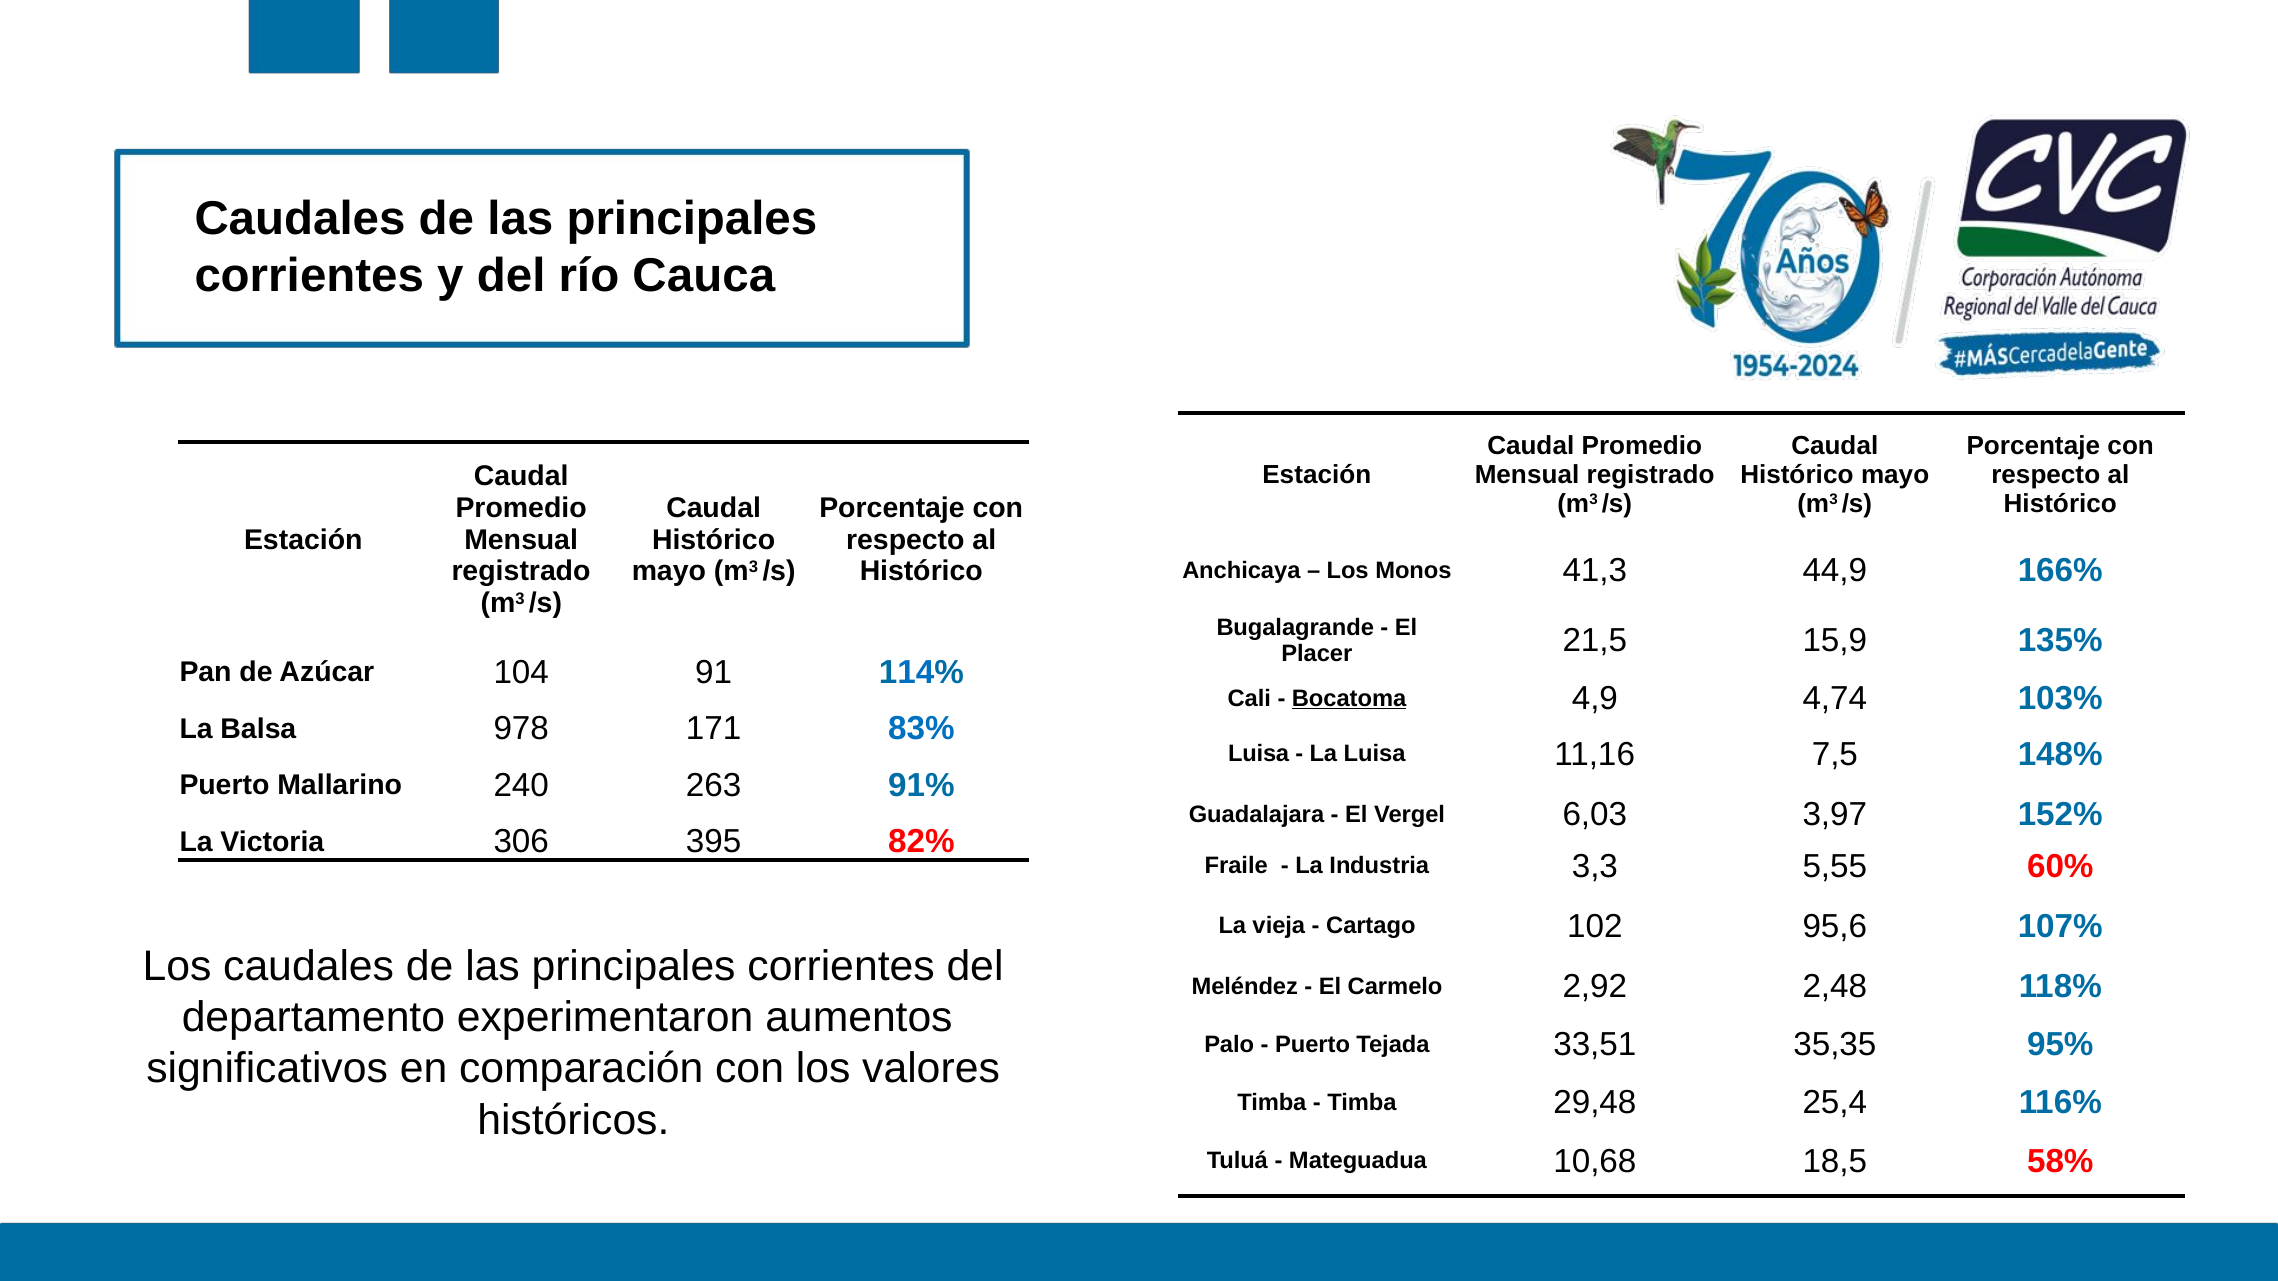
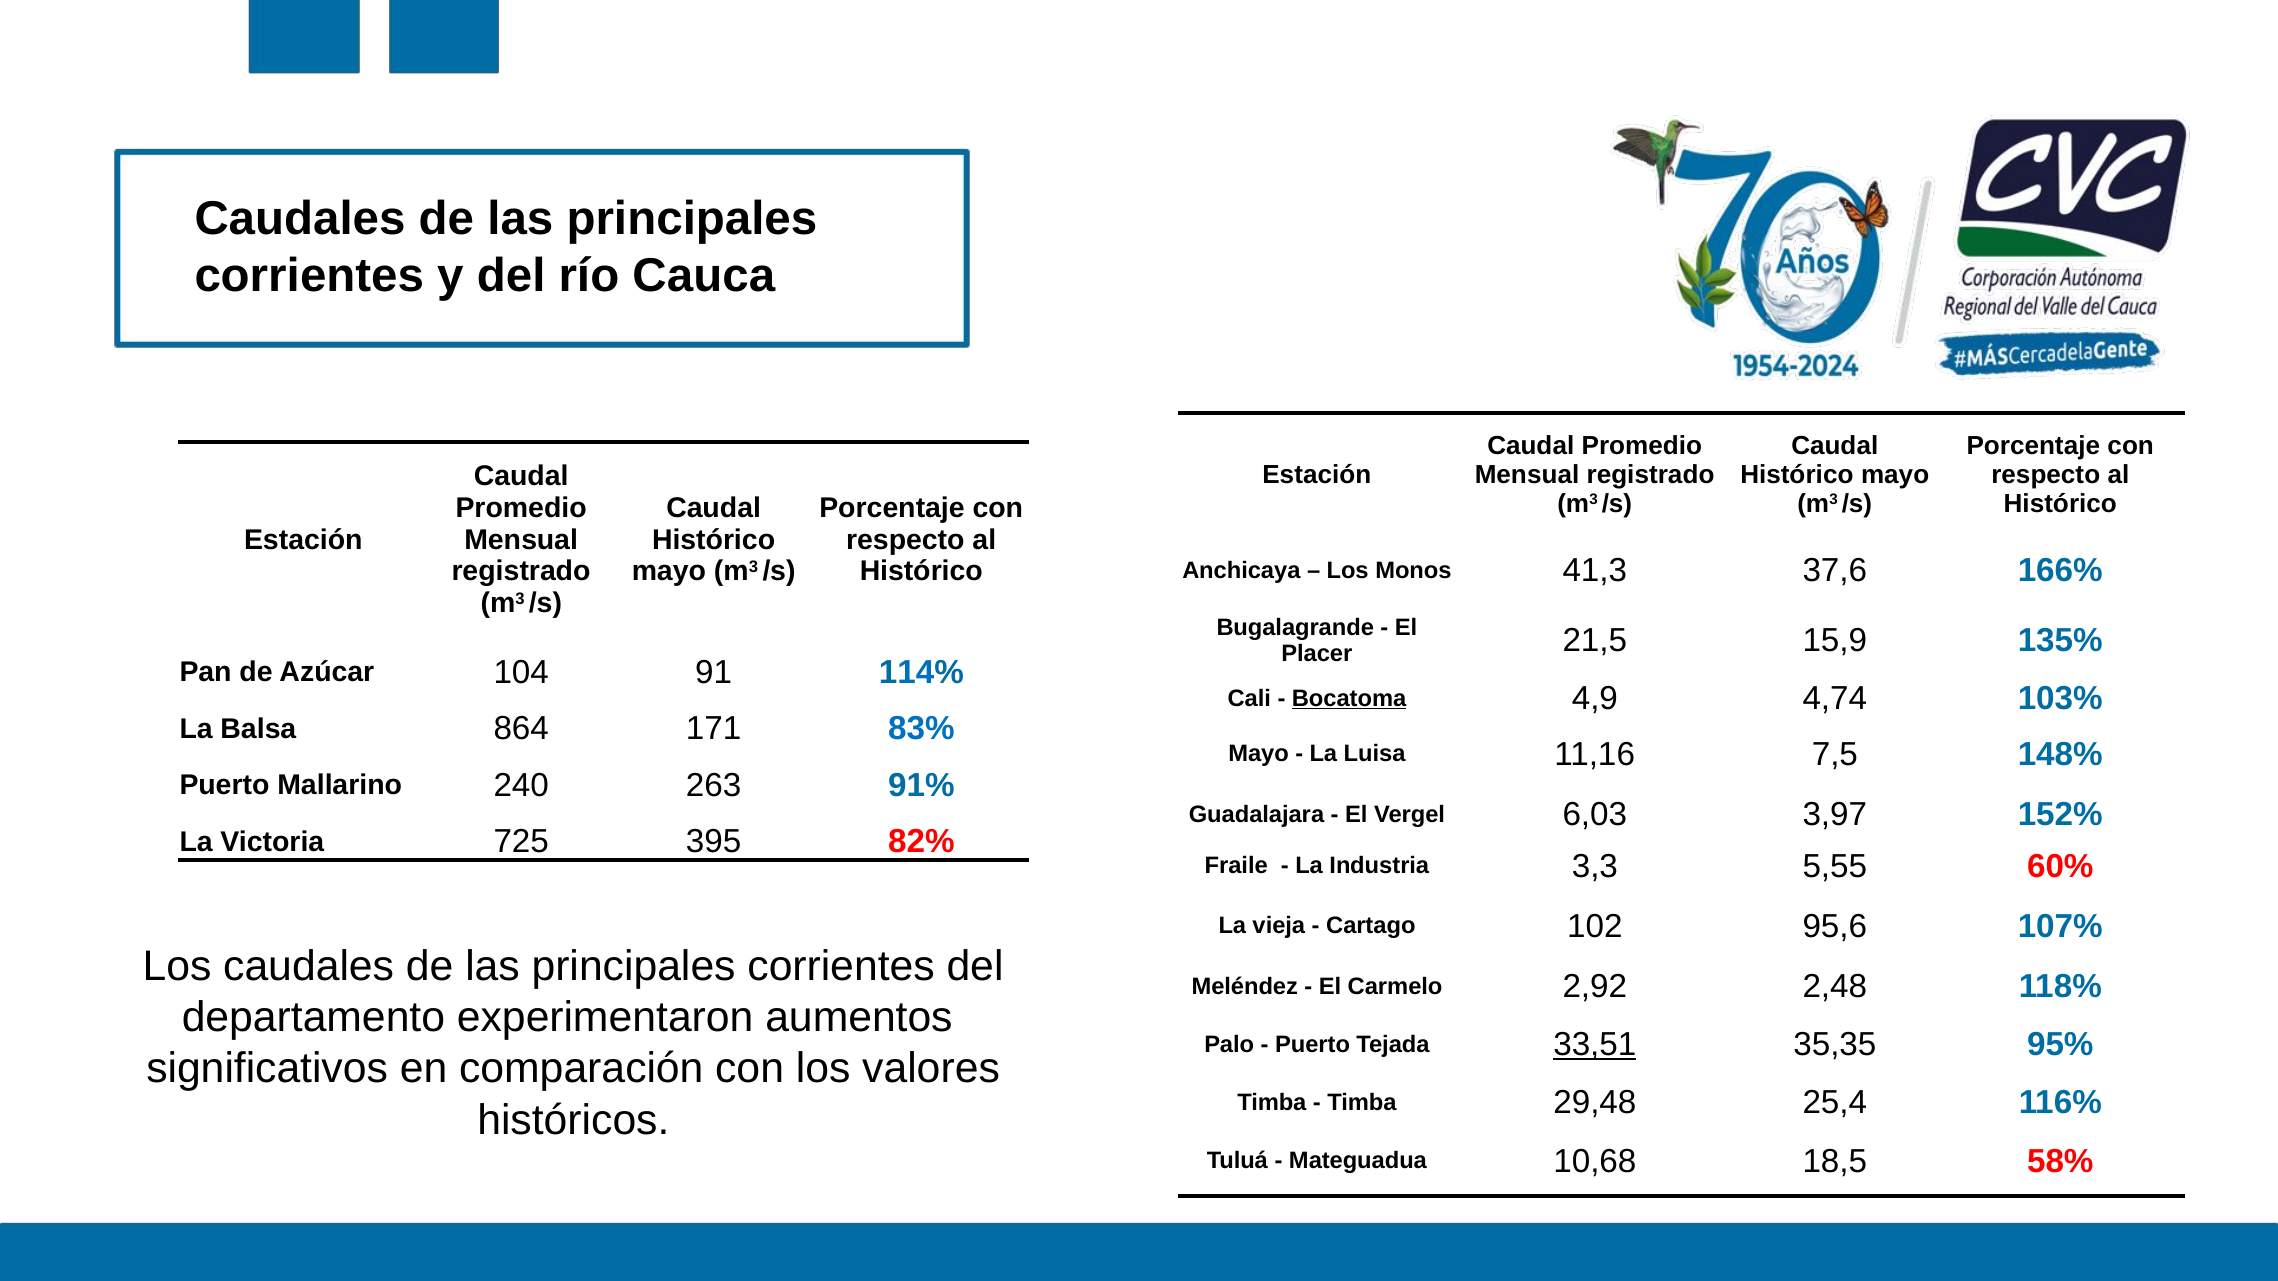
44,9: 44,9 -> 37,6 (1835, 571)
978: 978 -> 864 (521, 729)
Luisa: Luisa -> Mayo (1259, 754)
306: 306 -> 725 (521, 842)
33,51 underline: none -> present (1595, 1045)
